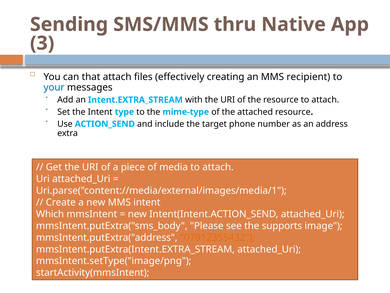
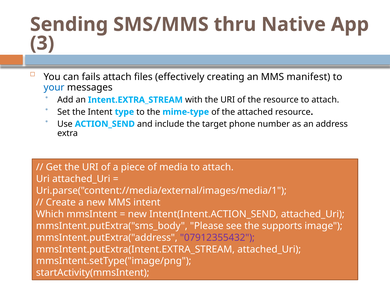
that: that -> fails (91, 77)
recipient: recipient -> manifest (308, 77)
07912355432 colour: orange -> purple (217, 237)
